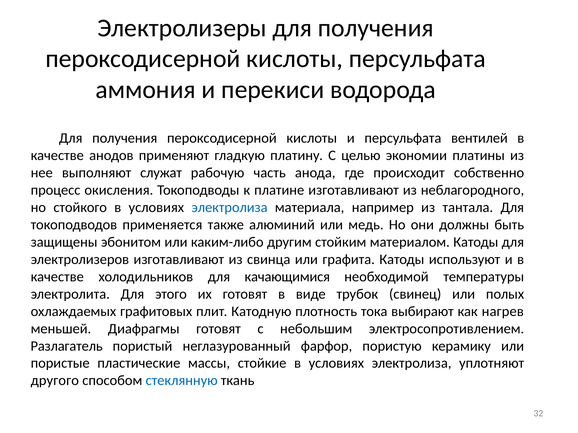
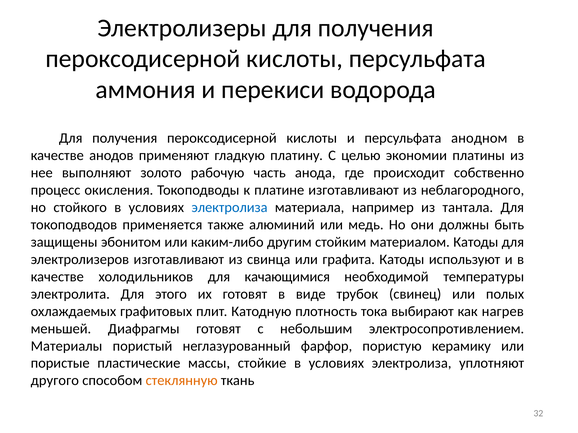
вентилей: вентилей -> анодном (479, 138)
служат: служат -> золото (161, 173)
Разлагатель: Разлагатель -> Материалы (67, 346)
стеклянную colour: blue -> orange (182, 381)
